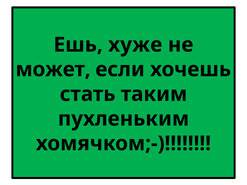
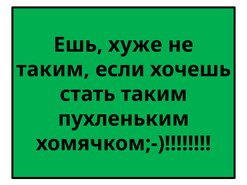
может: может -> таким (53, 70)
